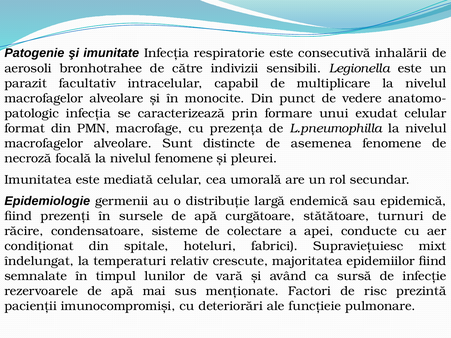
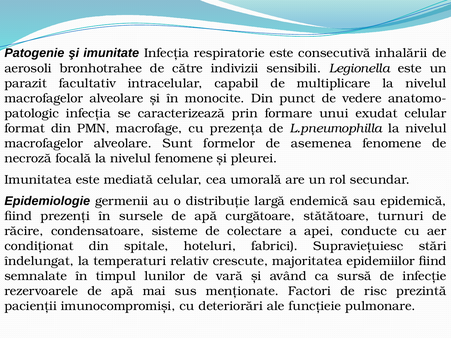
distincte: distincte -> formelor (229, 143)
mixt: mixt -> stări (433, 246)
